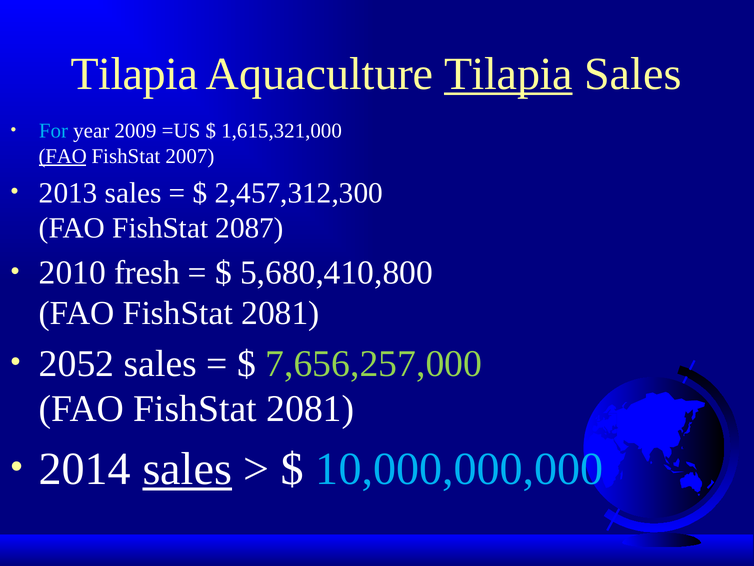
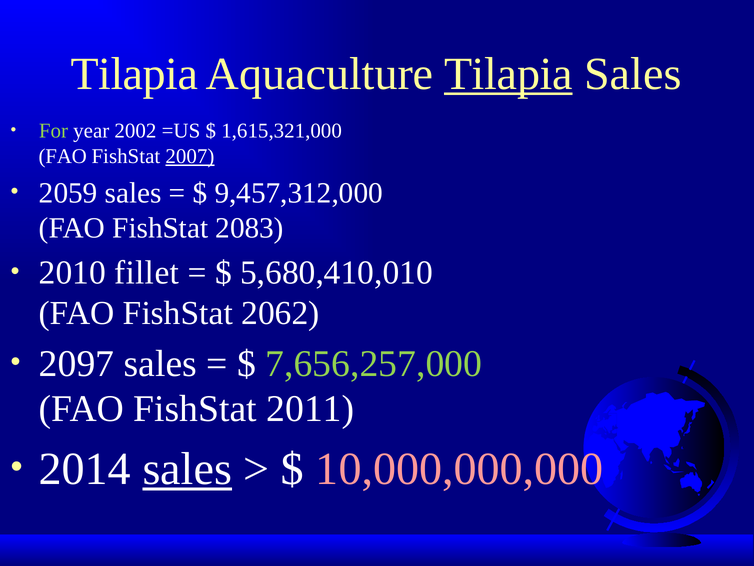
For colour: light blue -> light green (53, 131)
2009: 2009 -> 2002 (135, 131)
FAO underline: present -> none (63, 156)
2007 underline: none -> present (190, 156)
2013: 2013 -> 2059 (68, 193)
2,457,312,300: 2,457,312,300 -> 9,457,312,000 (299, 193)
2087: 2087 -> 2083 (250, 228)
fresh: fresh -> fillet (147, 273)
5,680,410,800: 5,680,410,800 -> 5,680,410,010 (337, 273)
2081: 2081 -> 2062 (280, 313)
2052: 2052 -> 2097 (77, 363)
2081: 2081 -> 2011 (310, 409)
10,000,000,000 colour: light blue -> pink (459, 469)
